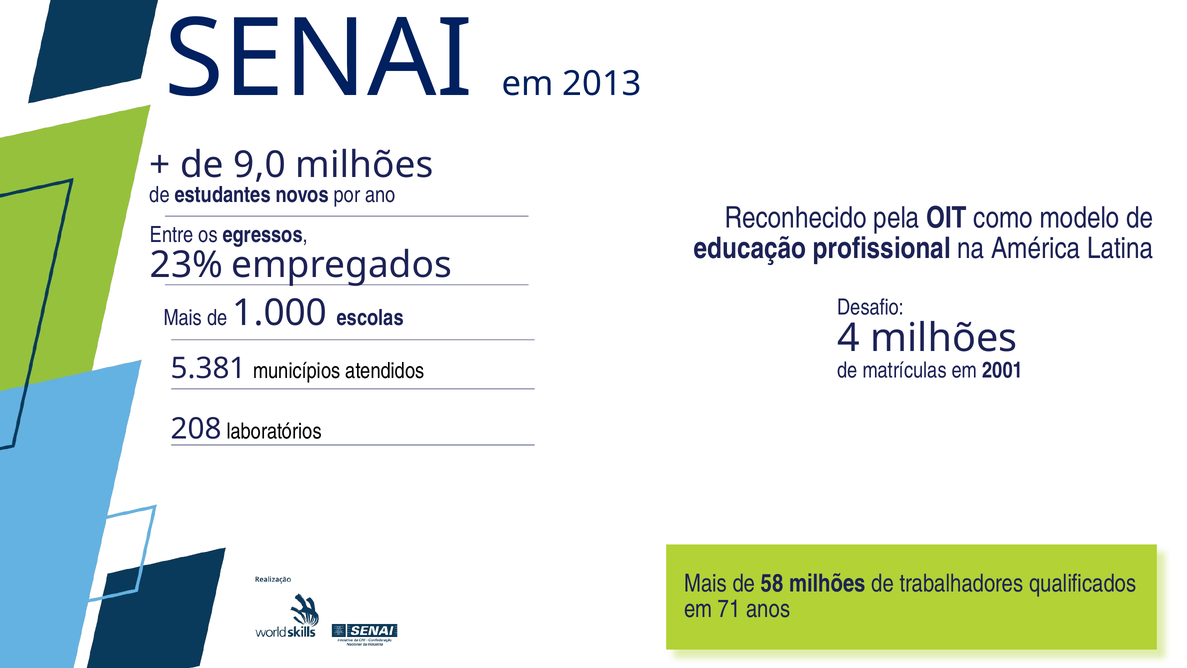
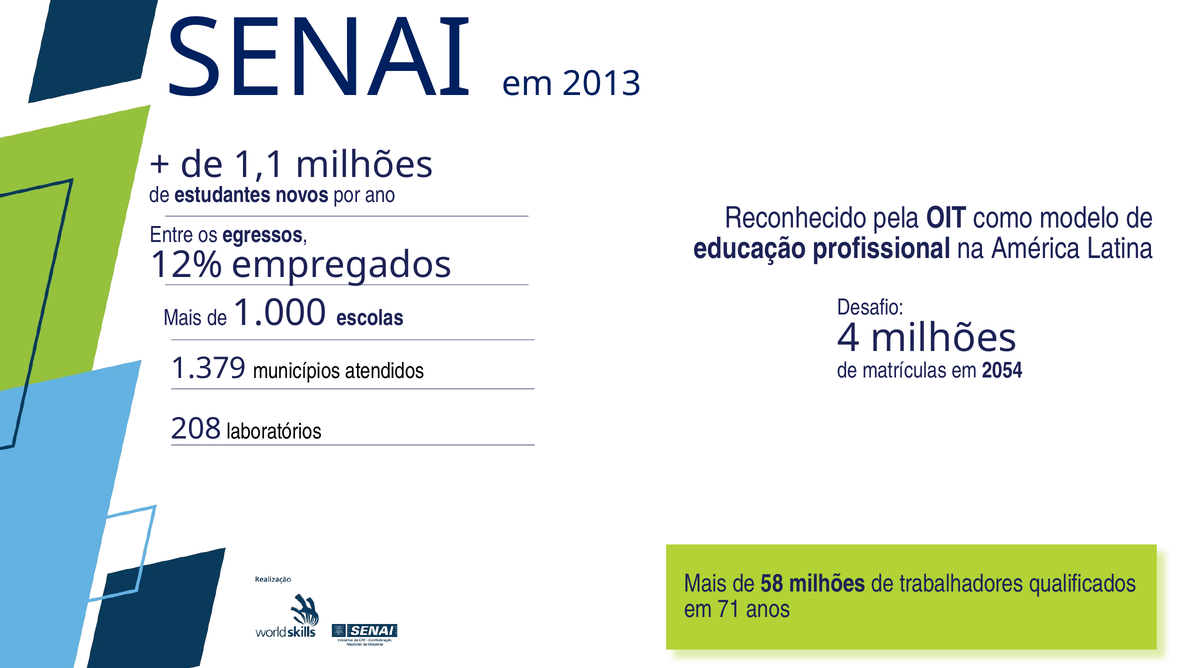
9,0: 9,0 -> 1,1 (260, 165)
23%: 23% -> 12% (187, 265)
5.381: 5.381 -> 1.379 (209, 368)
2001: 2001 -> 2054 (1003, 370)
